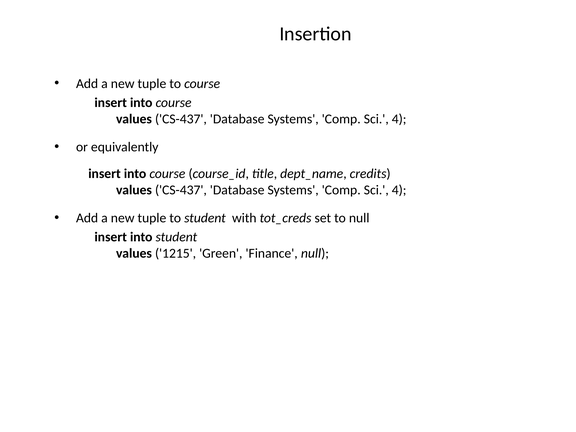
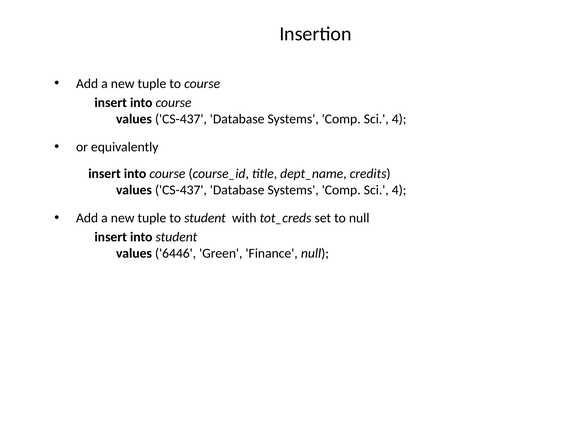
1215: 1215 -> 6446 (176, 253)
